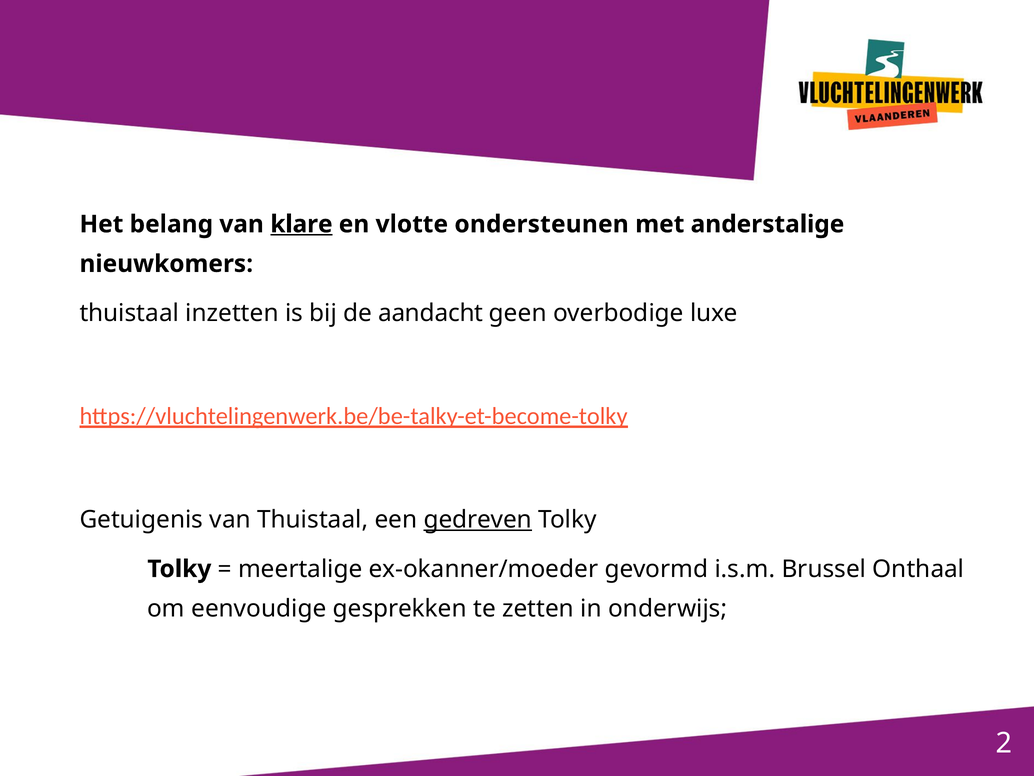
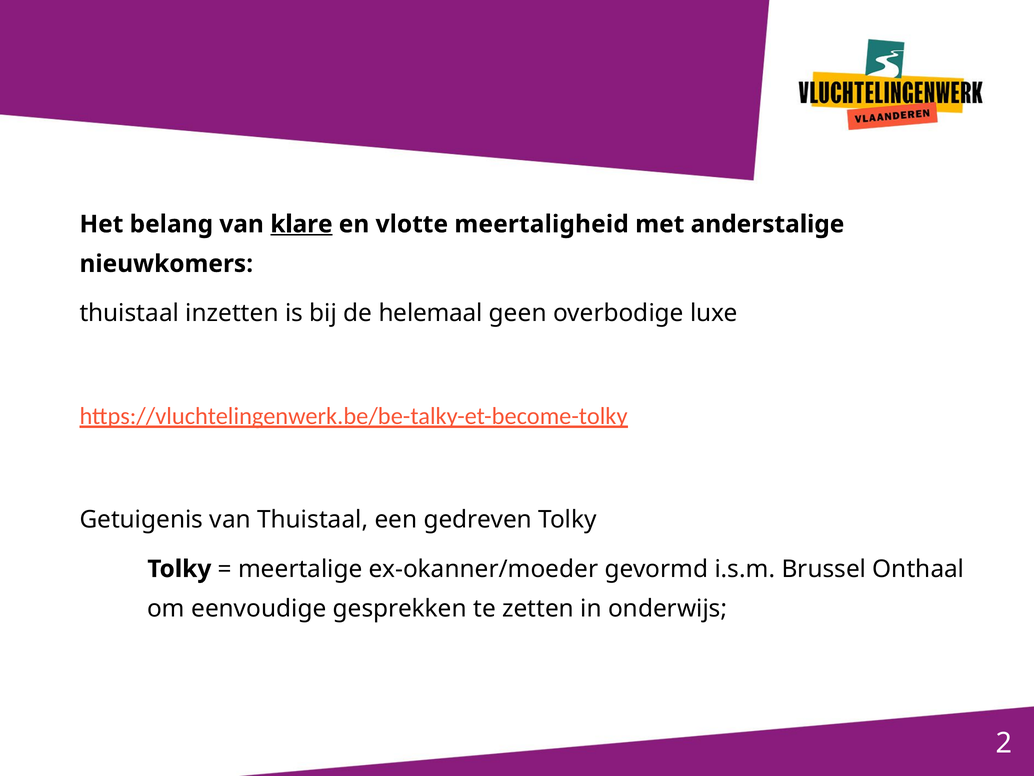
ondersteunen: ondersteunen -> meertaligheid (542, 224)
aandacht: aandacht -> helemaal (431, 313)
gedreven underline: present -> none (478, 519)
